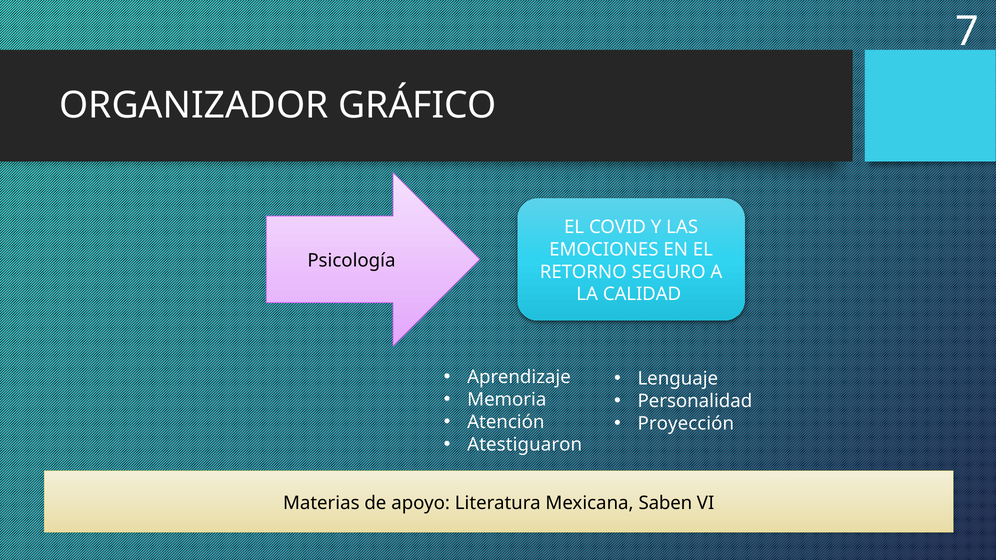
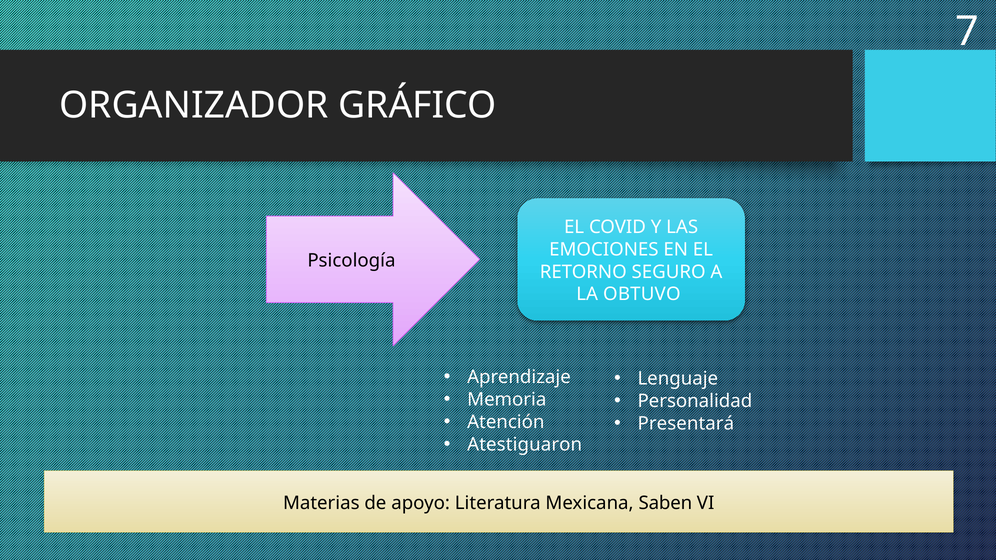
CALIDAD: CALIDAD -> OBTUVO (642, 294)
Proyección: Proyección -> Presentará (686, 424)
